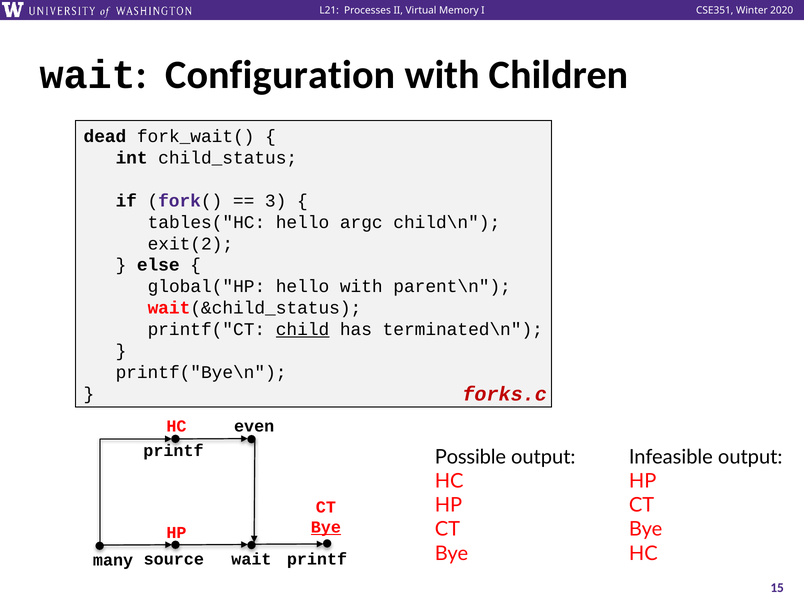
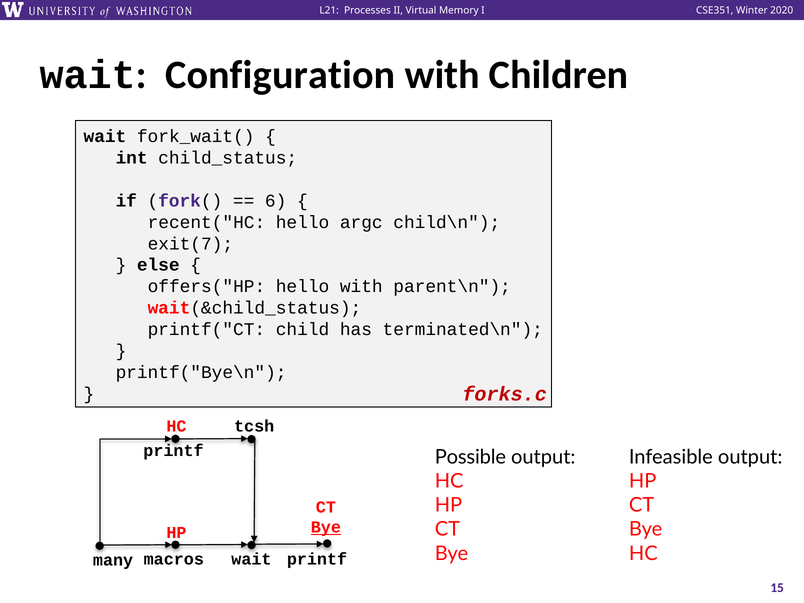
dead: dead -> wait (105, 137)
3: 3 -> 6 (276, 201)
tables("HC: tables("HC -> recent("HC (206, 222)
exit(2: exit(2 -> exit(7 (190, 244)
global("HP: global("HP -> offers("HP (206, 287)
child underline: present -> none (303, 329)
even: even -> tcsh (254, 426)
source: source -> macros (174, 559)
